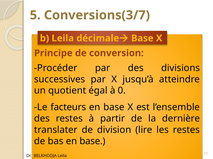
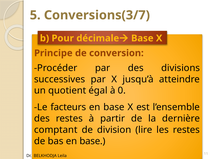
b Leila: Leila -> Pour (63, 38)
translater: translater -> comptant (56, 130)
